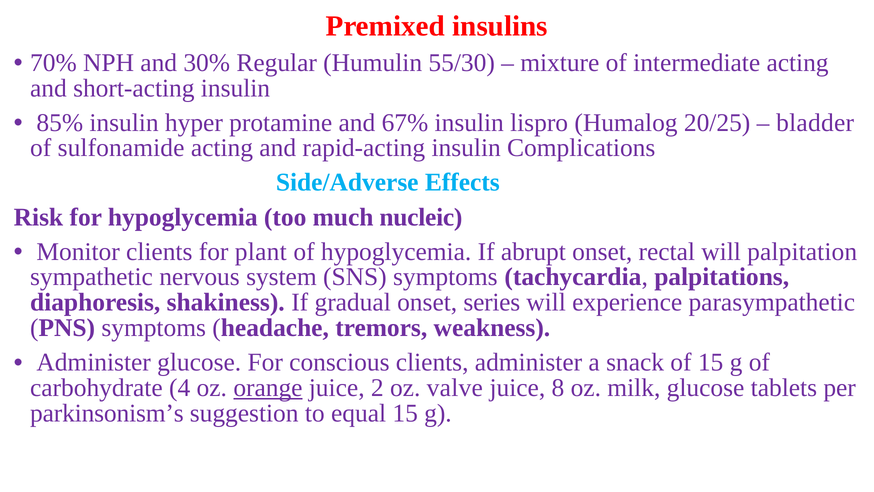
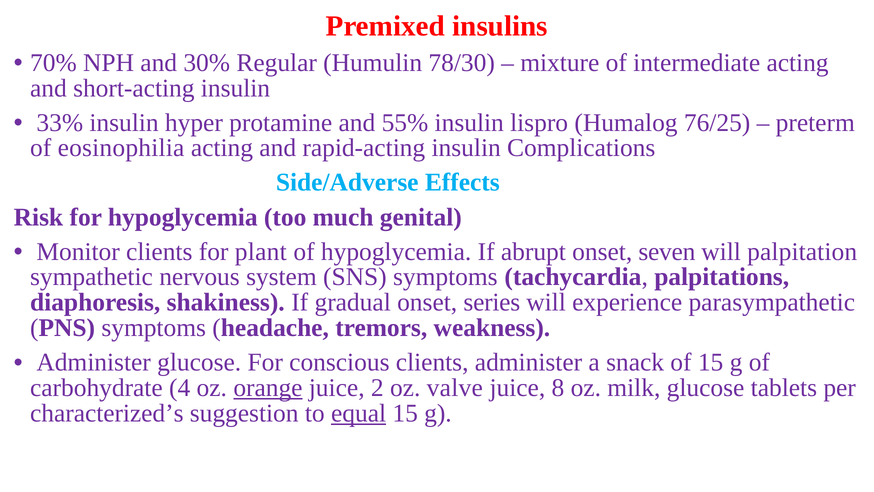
55/30: 55/30 -> 78/30 (462, 63)
85%: 85% -> 33% (60, 123)
67%: 67% -> 55% (405, 123)
20/25: 20/25 -> 76/25 (717, 123)
bladder: bladder -> preterm (815, 123)
sulfonamide: sulfonamide -> eosinophilia (121, 148)
nucleic: nucleic -> genital (421, 217)
rectal: rectal -> seven (667, 251)
parkinsonism’s: parkinsonism’s -> characterized’s (107, 413)
equal underline: none -> present (359, 413)
